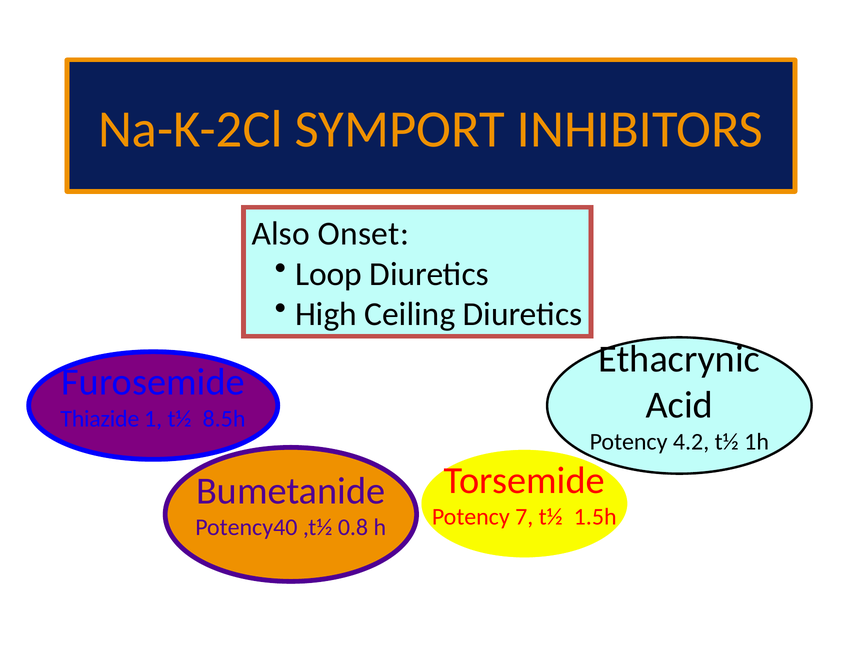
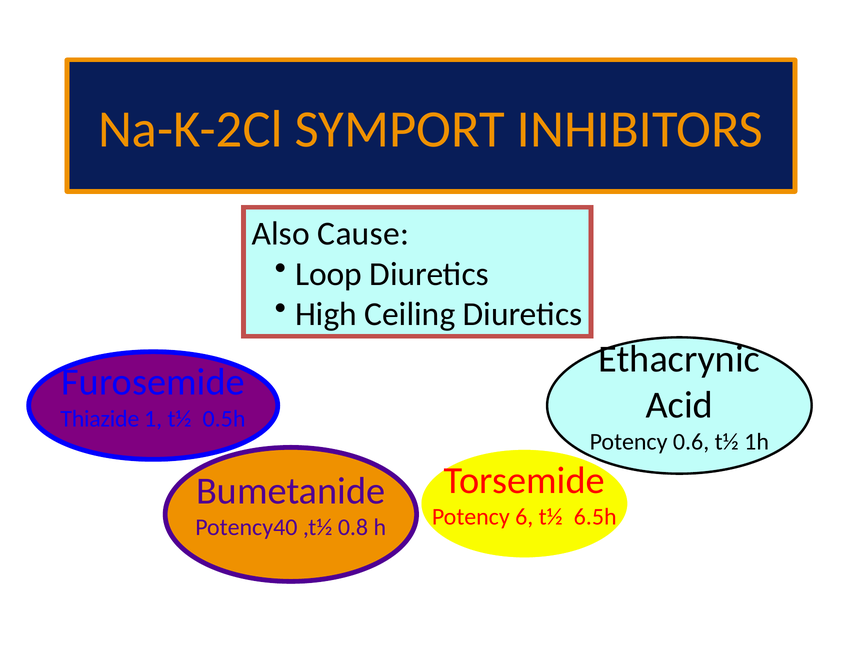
Onset: Onset -> Cause (363, 234)
8.5h: 8.5h -> 0.5h (224, 419)
4.2: 4.2 -> 0.6 (691, 442)
7: 7 -> 6 (524, 517)
1.5h: 1.5h -> 6.5h (595, 517)
